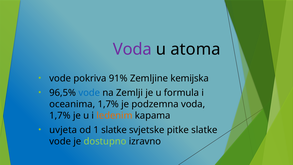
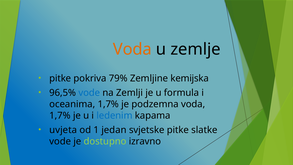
Voda colour: purple -> orange (132, 49)
atoma: atoma -> zemlje (196, 49)
vode: vode -> pitke (60, 78)
91%: 91% -> 79% (118, 78)
ledenim colour: orange -> blue (114, 115)
1 slatke: slatke -> jedan (114, 130)
